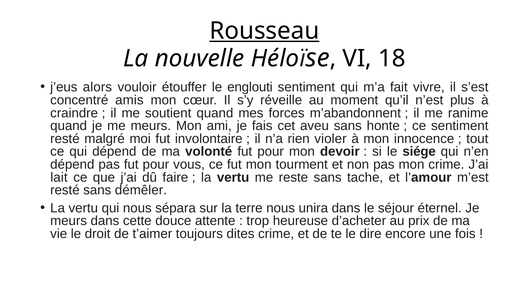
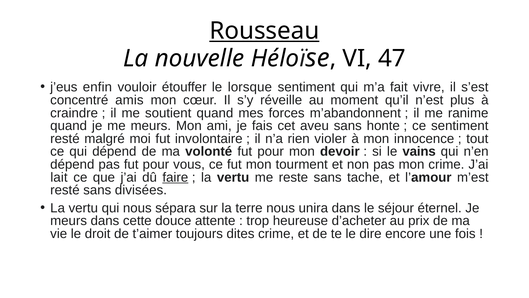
18: 18 -> 47 (392, 58)
alors: alors -> enfin (97, 87)
englouti: englouti -> lorsque (250, 87)
siége: siége -> vains (419, 151)
faire underline: none -> present (175, 177)
démêler: démêler -> divisées (141, 190)
